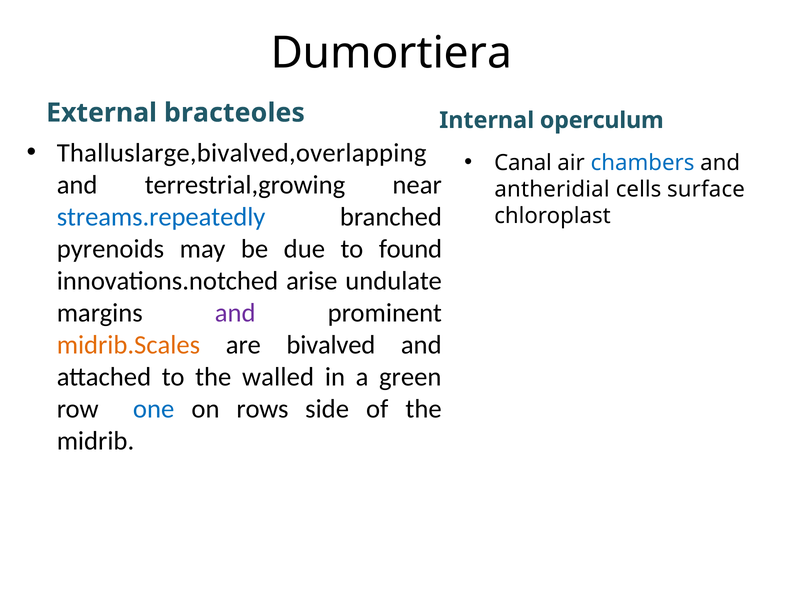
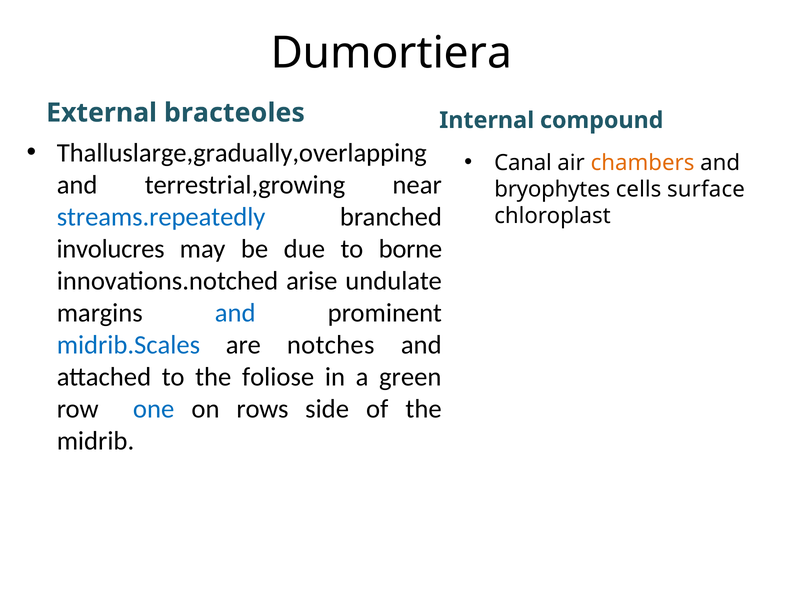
operculum: operculum -> compound (602, 120)
Thalluslarge,bivalved,overlapping: Thalluslarge,bivalved,overlapping -> Thalluslarge,gradually,overlapping (242, 153)
chambers colour: blue -> orange (643, 163)
antheridial: antheridial -> bryophytes (552, 189)
pyrenoids: pyrenoids -> involucres (111, 249)
found: found -> borne (410, 249)
and colour: purple -> blue (235, 313)
midrib.Scales colour: orange -> blue (128, 345)
bivalved: bivalved -> notches (331, 345)
walled: walled -> foliose (278, 377)
